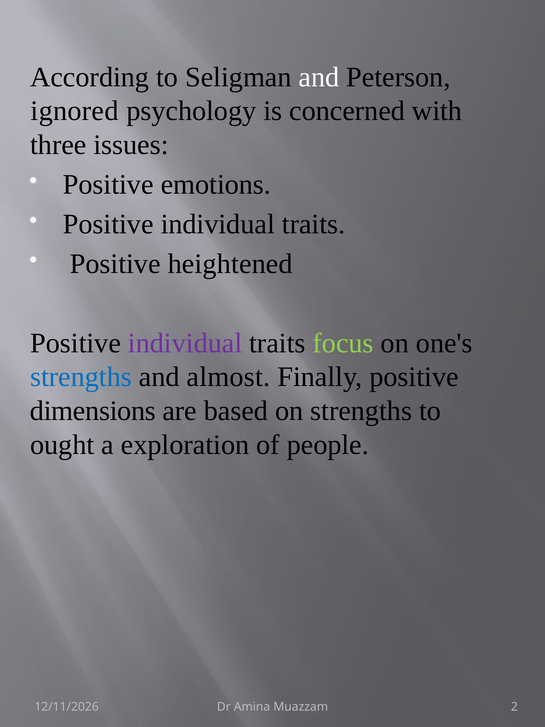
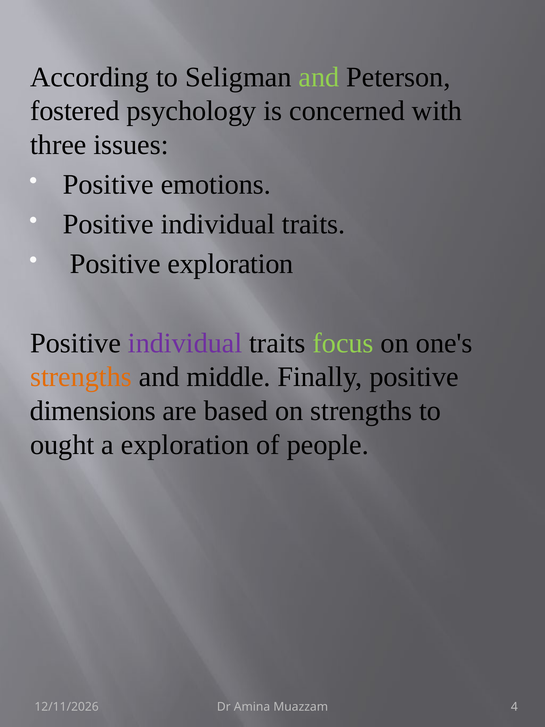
and colour: white -> light green (319, 77)
ignored: ignored -> fostered (75, 111)
Positive heightened: heightened -> exploration (230, 264)
strengths colour: blue -> orange (81, 377)
almost: almost -> middle (229, 377)
2: 2 -> 4 (514, 707)
